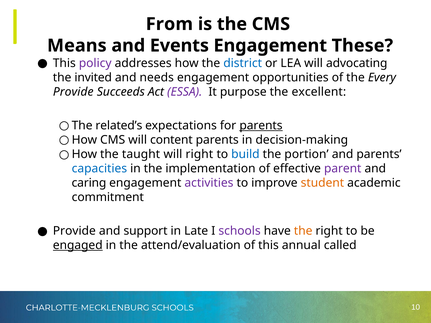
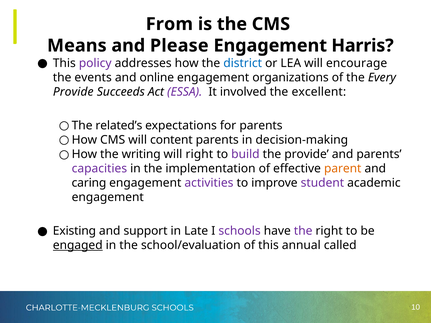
Events: Events -> Please (179, 46)
These: These -> Harris (363, 46)
advocating: advocating -> encourage (357, 63)
invited: invited -> events (93, 78)
needs: needs -> online (157, 78)
opportunities: opportunities -> organizations (291, 78)
purpose: purpose -> involved (243, 92)
parents underline: present -> none (261, 126)
taught: taught -> writing (141, 154)
build colour: blue -> purple (245, 154)
the portion: portion -> provide (307, 154)
capacities colour: blue -> purple (99, 169)
parent colour: purple -> orange (343, 169)
student colour: orange -> purple (322, 183)
commitment: commitment -> engagement (108, 197)
Provide: Provide -> Existing (74, 231)
the colour: orange -> purple (303, 231)
attend/evaluation: attend/evaluation -> school/evaluation (191, 245)
